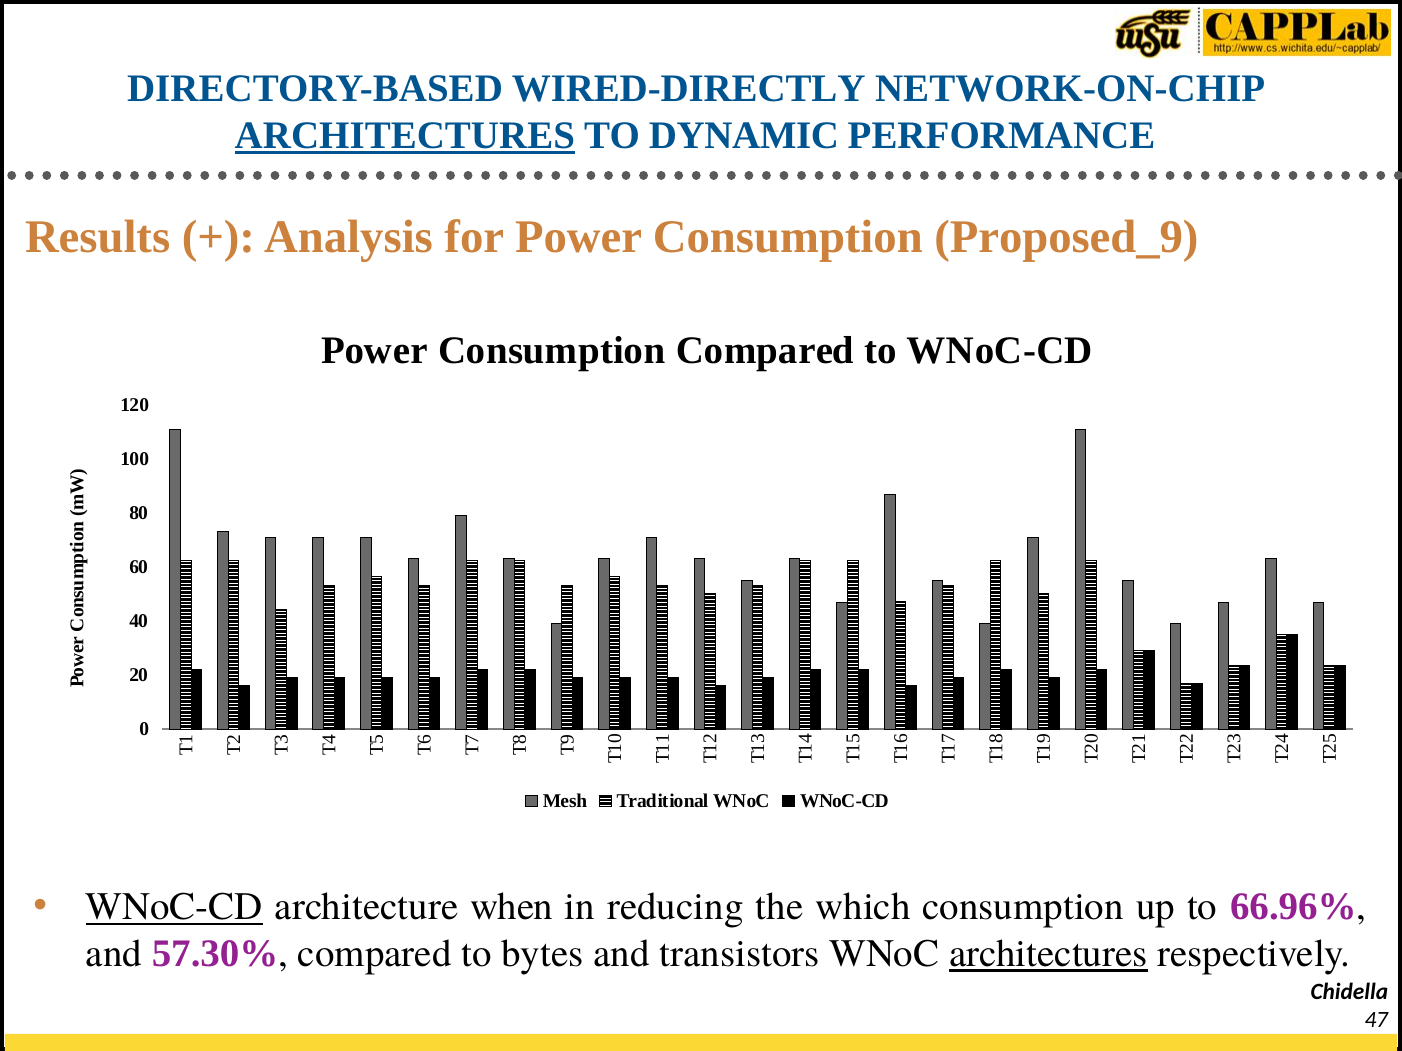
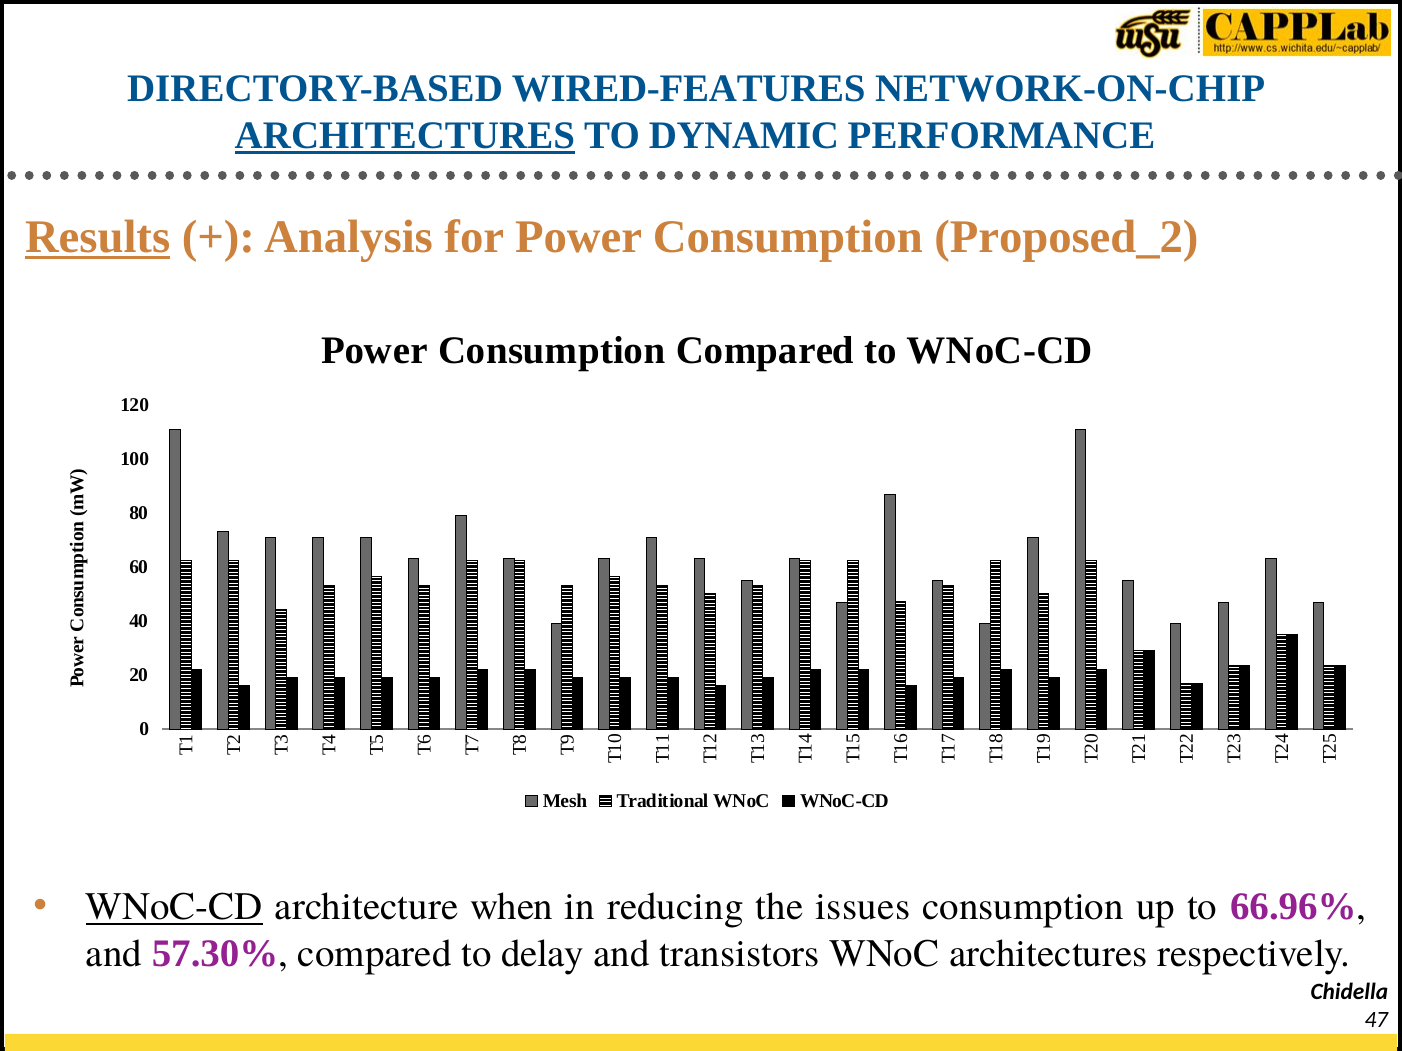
WIRED-DIRECTLY: WIRED-DIRECTLY -> WIRED-FEATURES (689, 89)
Results underline: none -> present (98, 238)
Proposed_9: Proposed_9 -> Proposed_2 (1066, 238)
which: which -> issues (863, 907)
bytes: bytes -> delay (543, 954)
architectures underline: present -> none (1048, 954)
